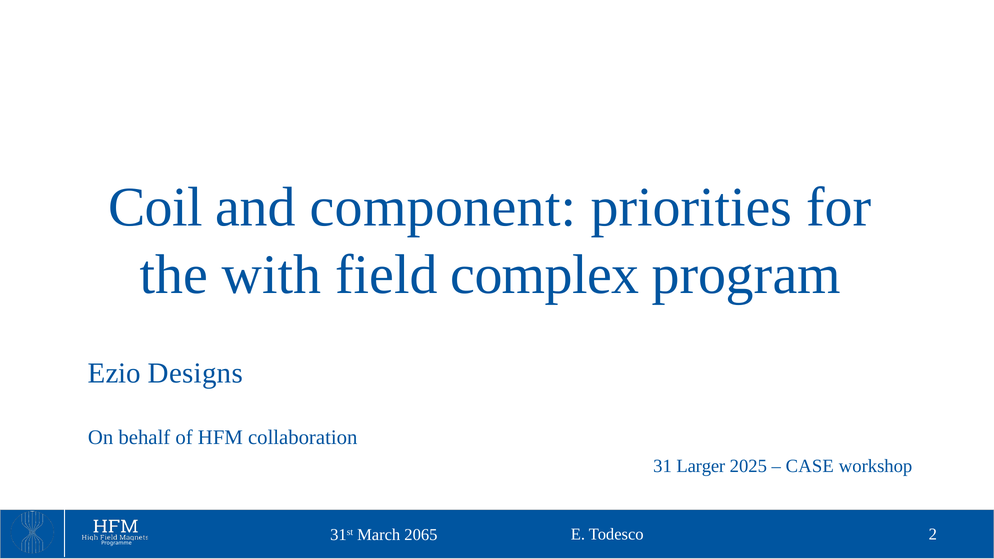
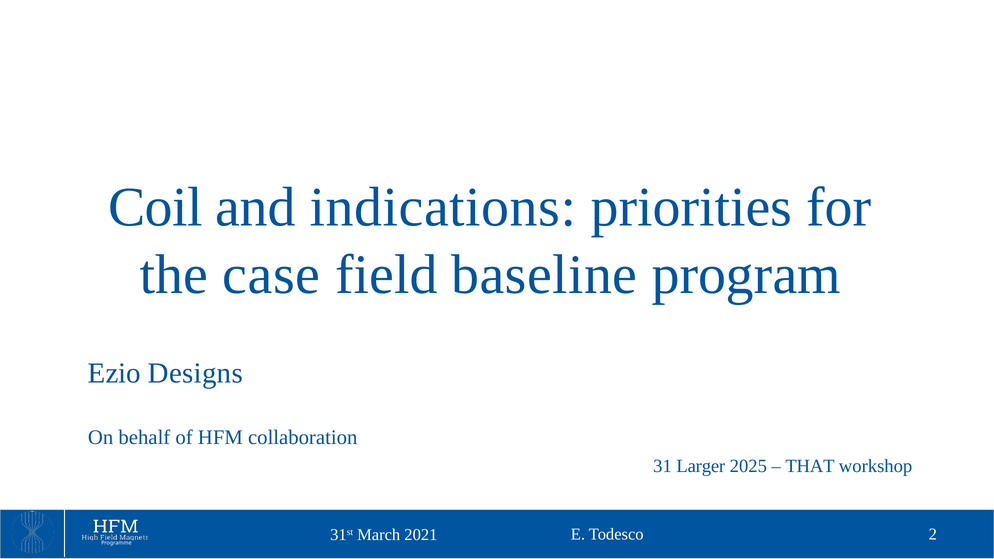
component: component -> indications (443, 208)
with: with -> case (271, 275)
complex: complex -> baseline (544, 275)
CASE: CASE -> THAT (810, 466)
2065: 2065 -> 2021 (421, 535)
